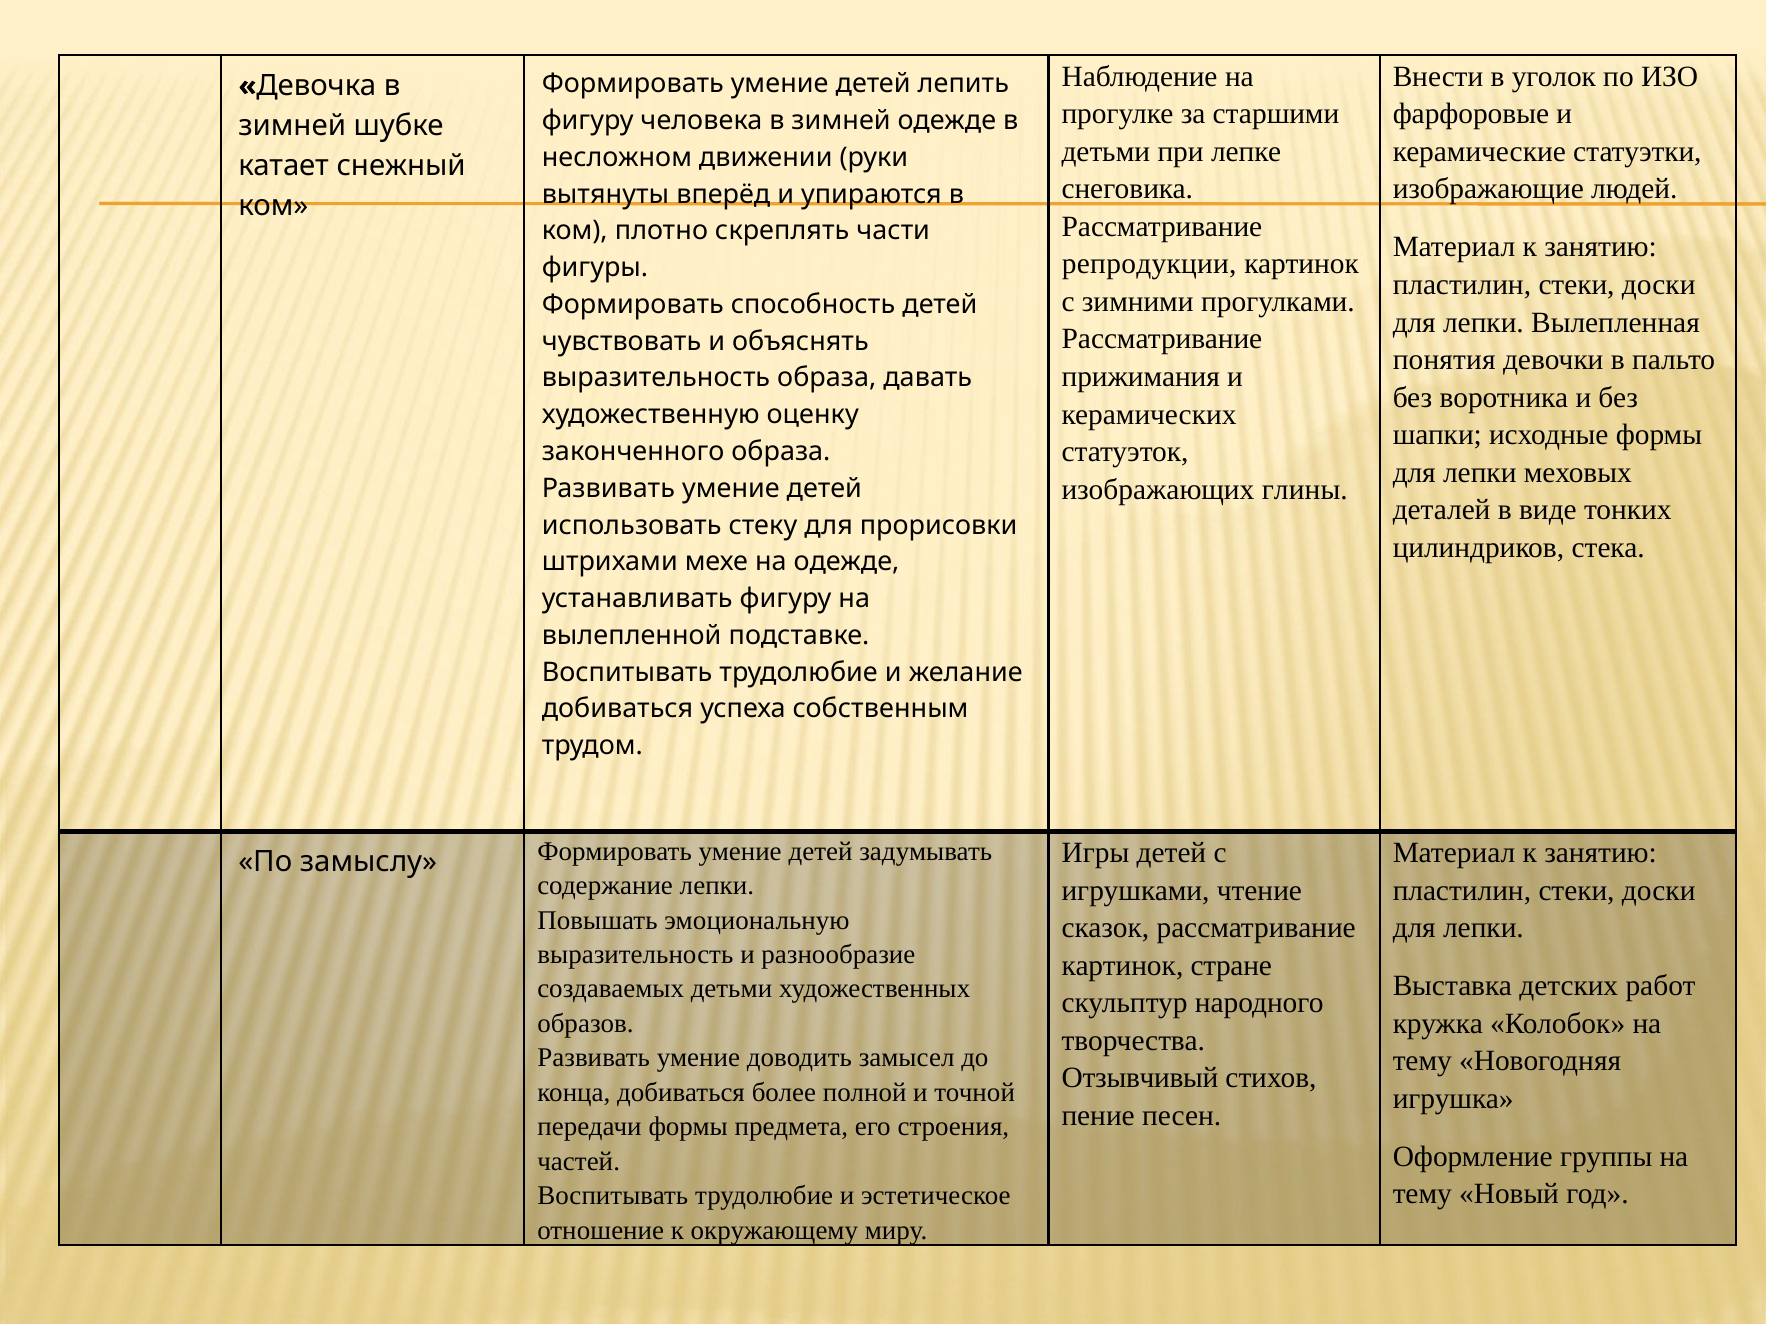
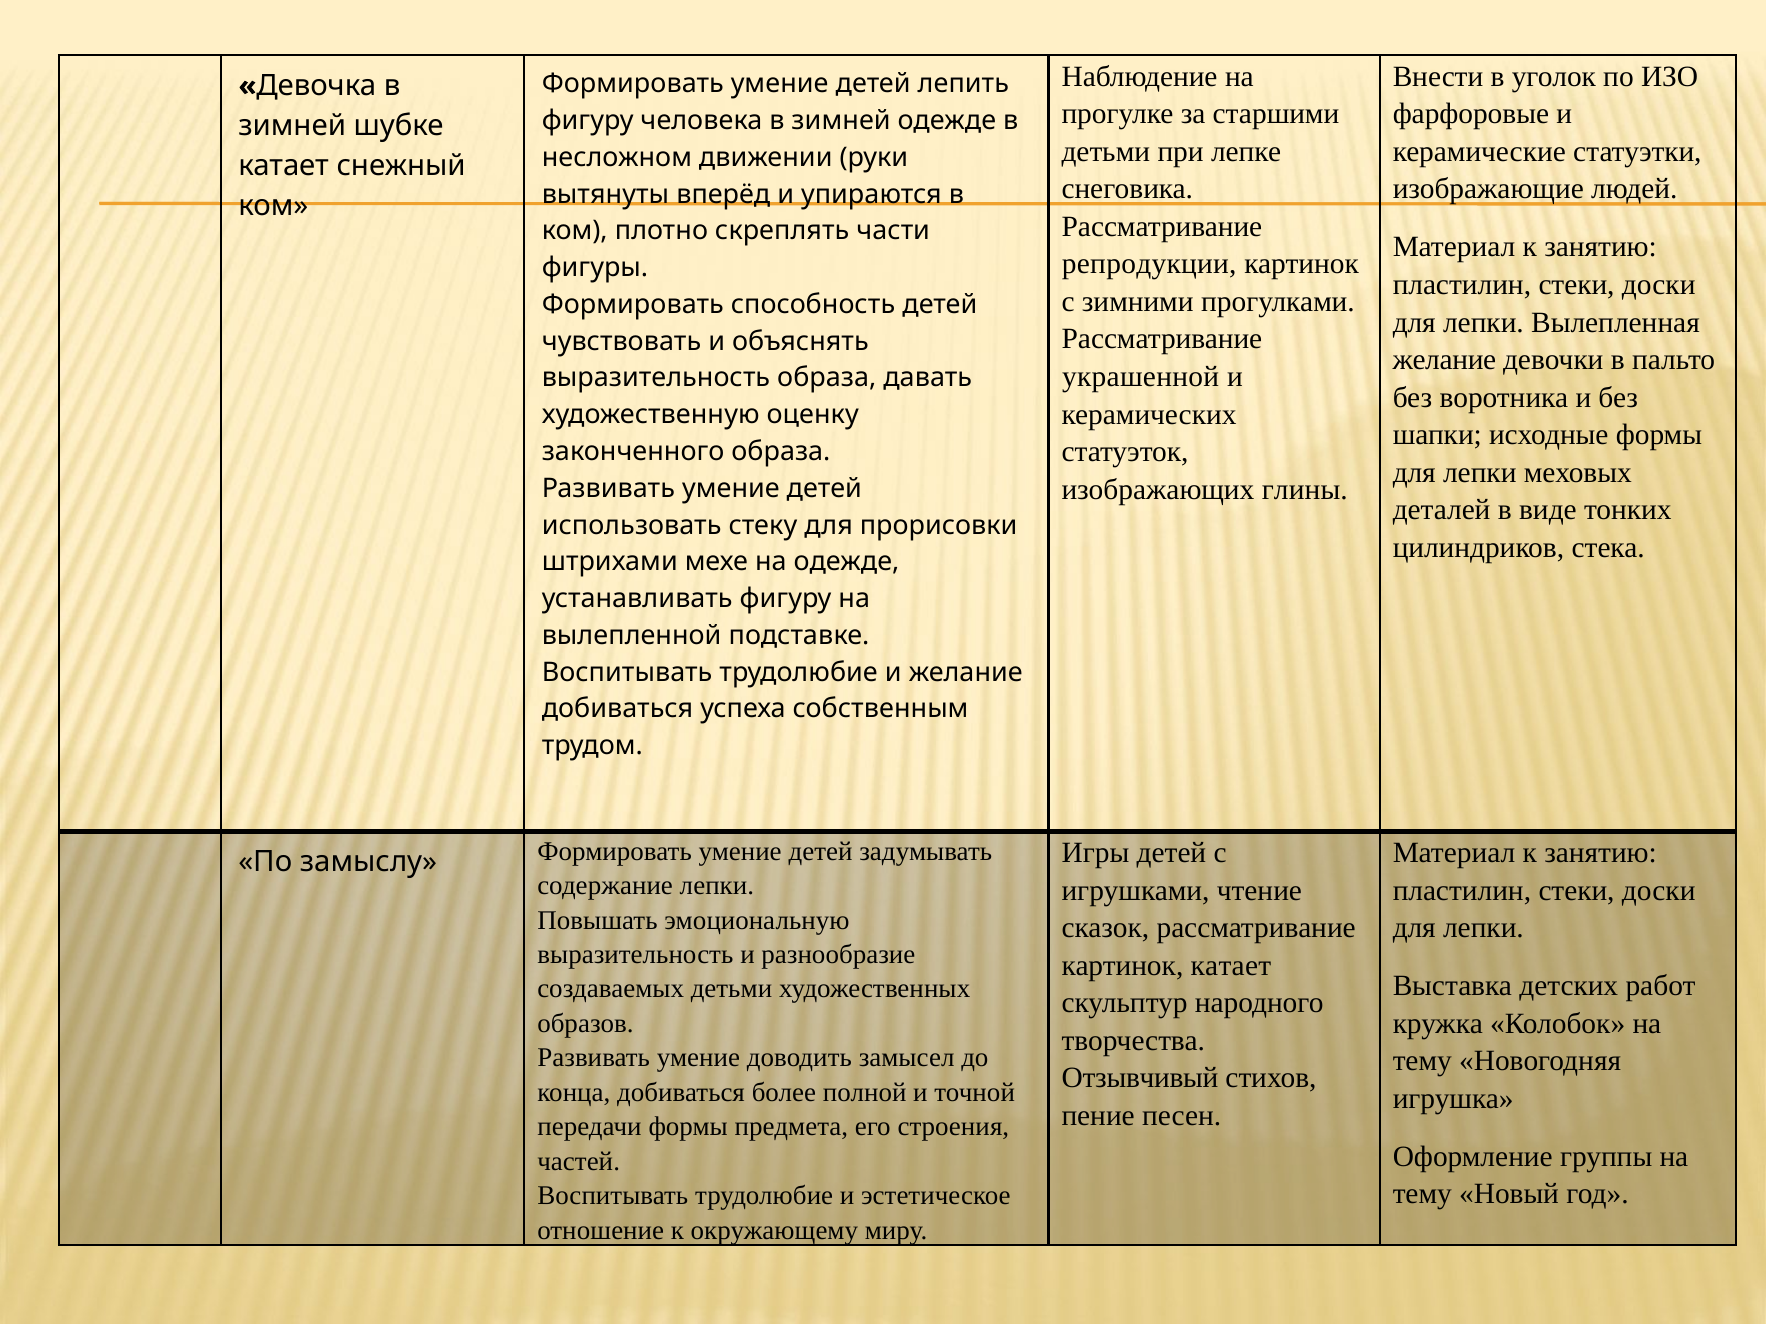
понятия: понятия -> желание (1444, 360)
прижимания: прижимания -> украшенной (1141, 377)
картинок стране: стране -> катает (1231, 966)
